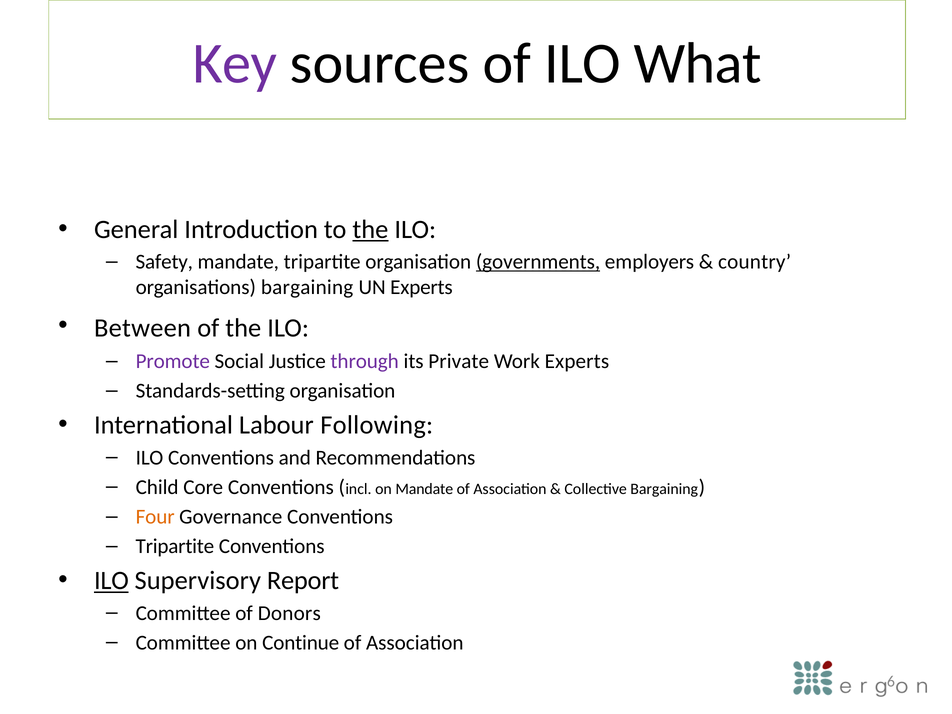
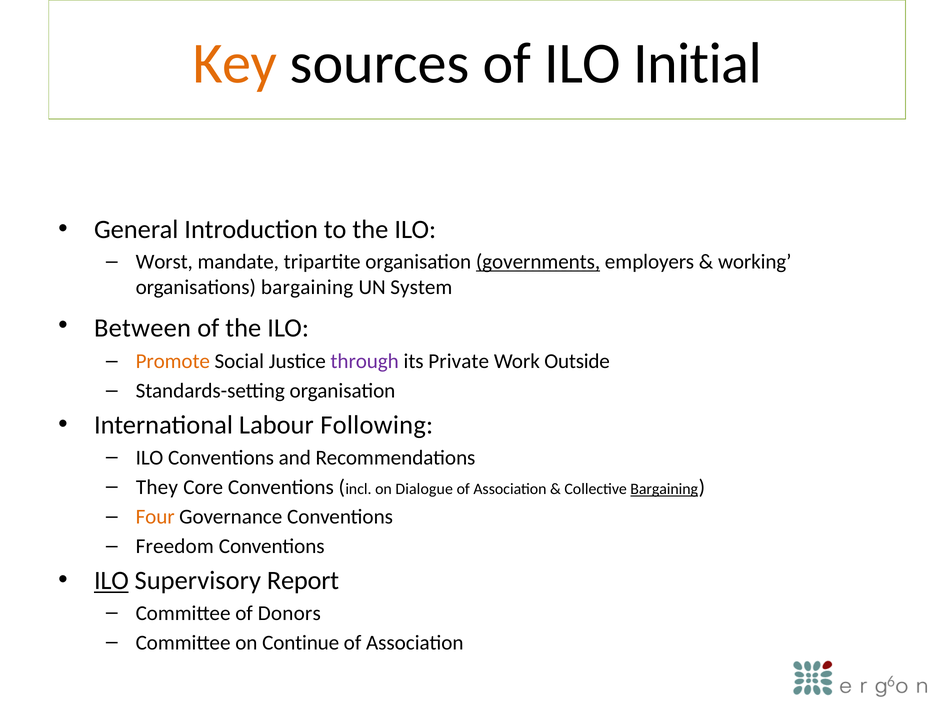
Key colour: purple -> orange (235, 64)
What: What -> Initial (698, 64)
the underline: present -> none (370, 230)
Safety: Safety -> Worst (164, 262)
country: country -> working (755, 262)
UN Experts: Experts -> System (421, 287)
Promote colour: purple -> orange (173, 361)
Work Experts: Experts -> Outside (577, 361)
Child: Child -> They (157, 487)
on Mandate: Mandate -> Dialogue (424, 489)
Bargaining underline: none -> present (664, 489)
Tripartite: Tripartite -> Freedom (175, 546)
